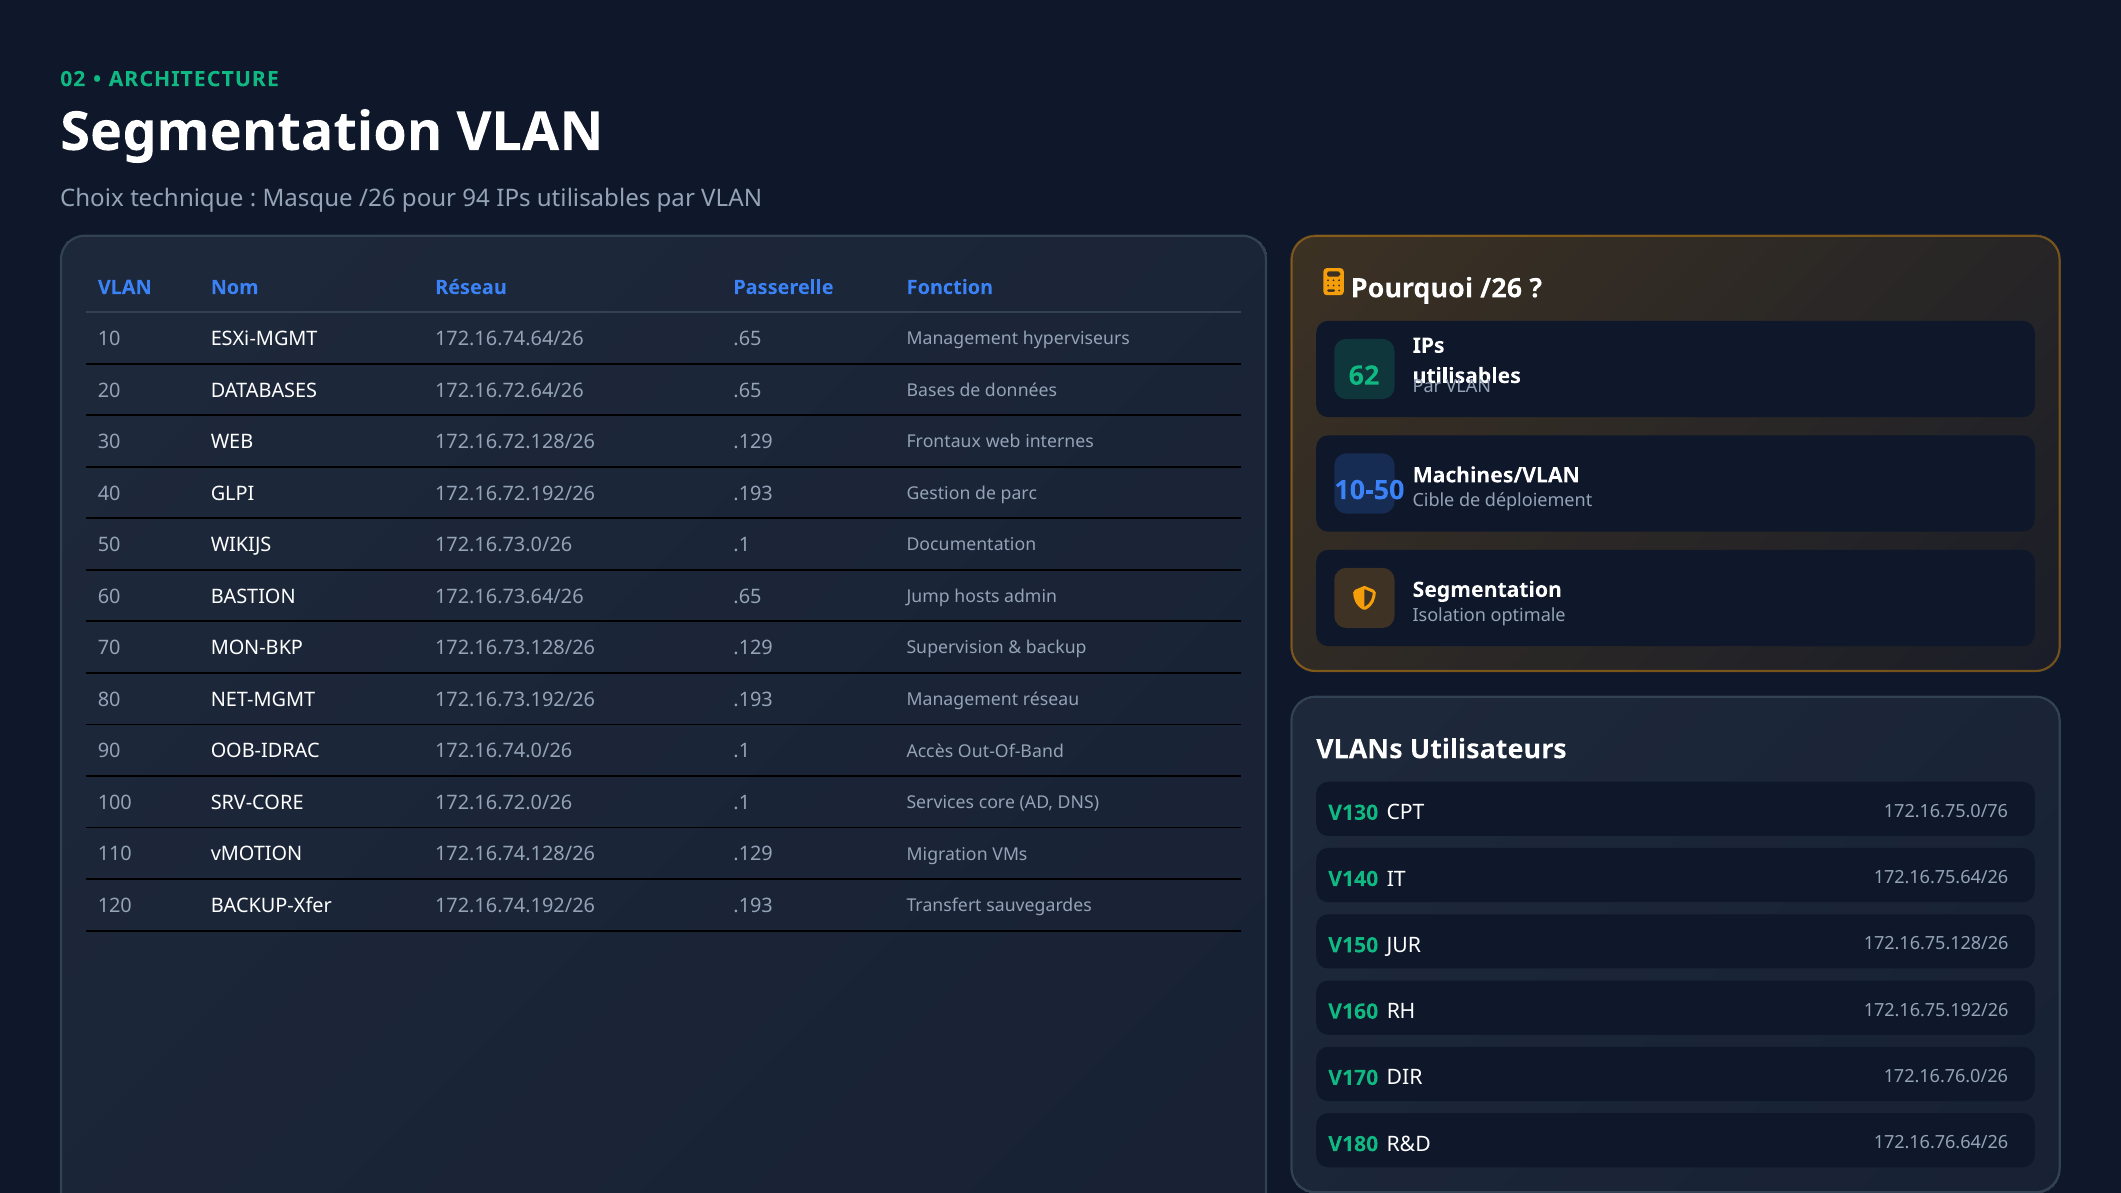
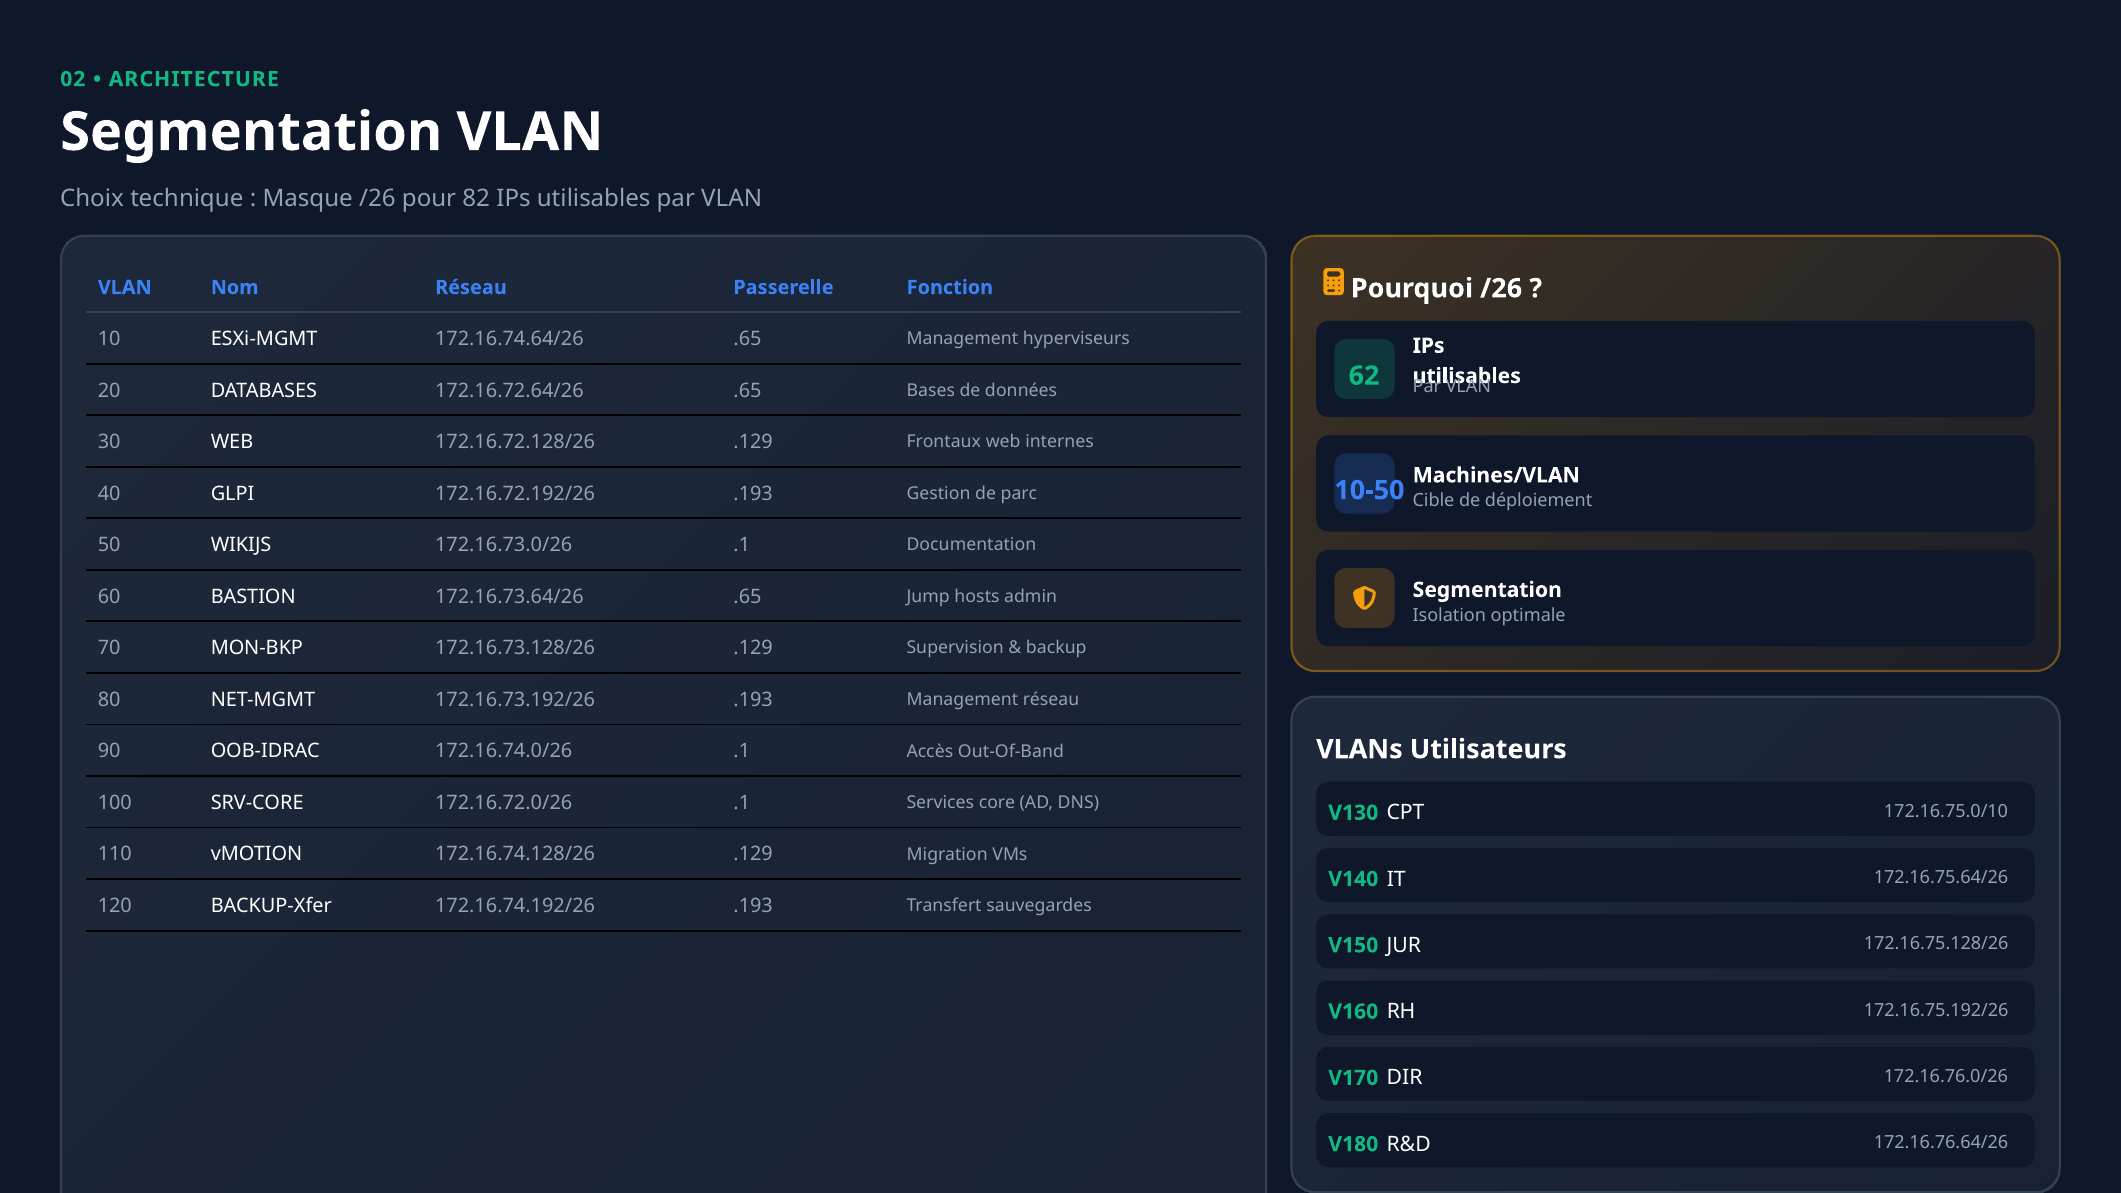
94: 94 -> 82 (476, 199)
172.16.75.0/76: 172.16.75.0/76 -> 172.16.75.0/10 (1946, 811)
